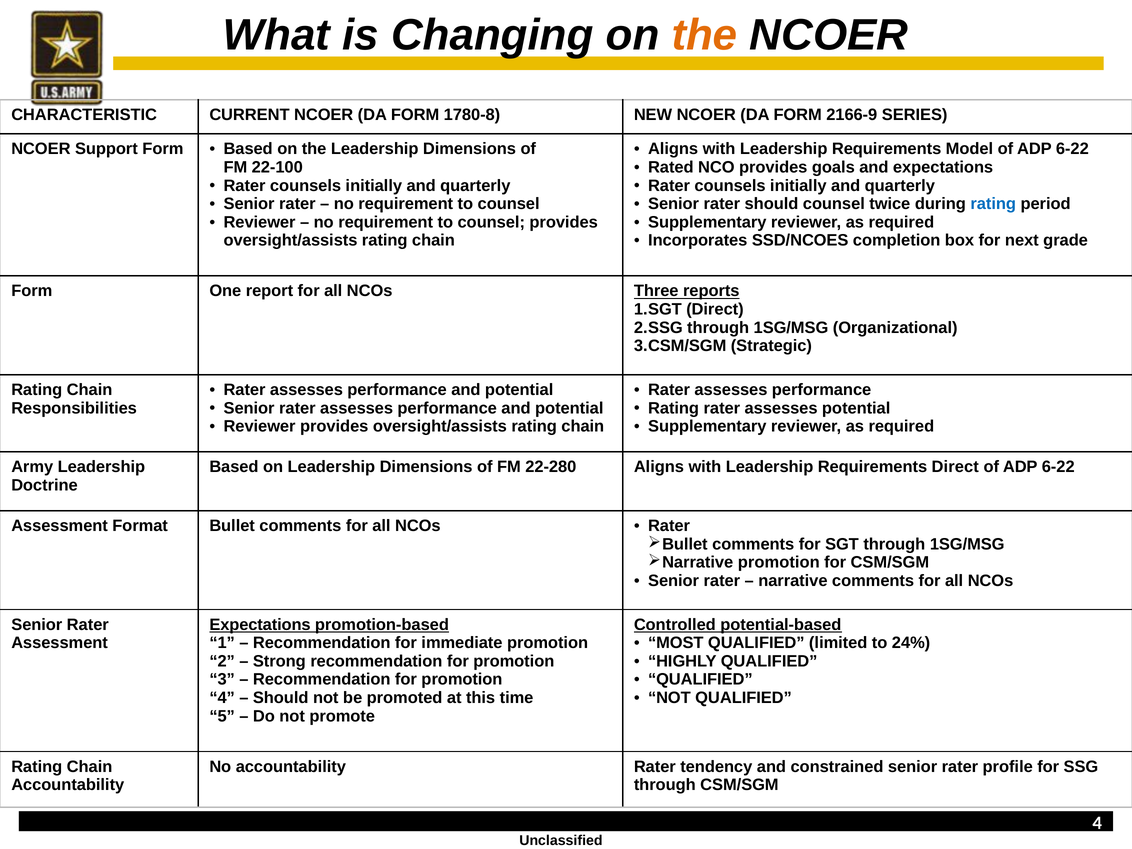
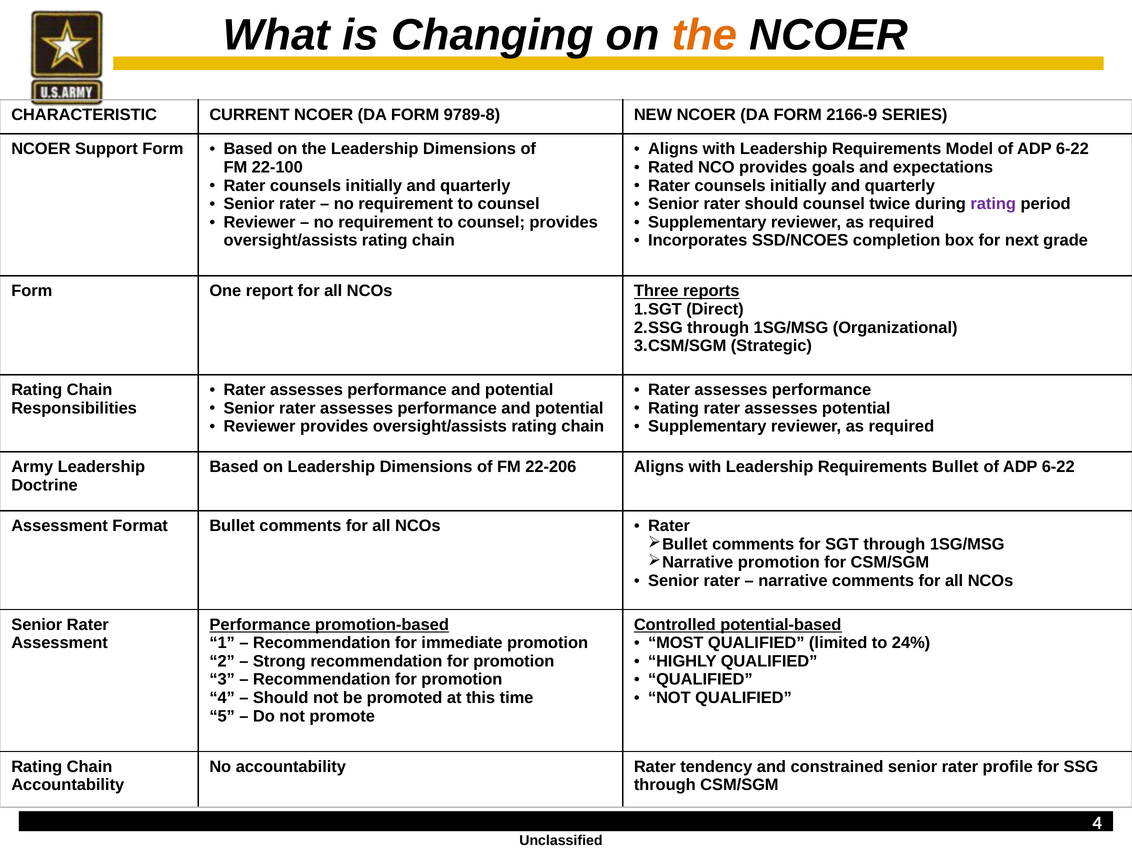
1780-8: 1780-8 -> 9789-8 (472, 115)
rating colour: blue -> purple (993, 204)
22-280: 22-280 -> 22-206 (551, 467)
Requirements Direct: Direct -> Bullet (955, 467)
Expectations: Expectations -> Performance (260, 625)
